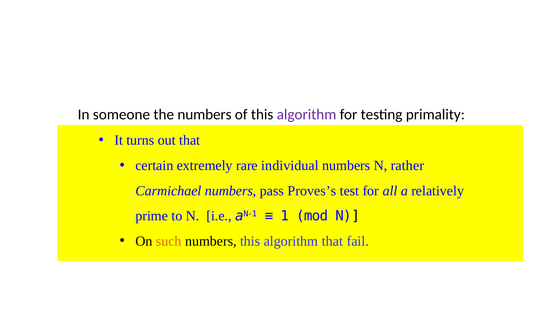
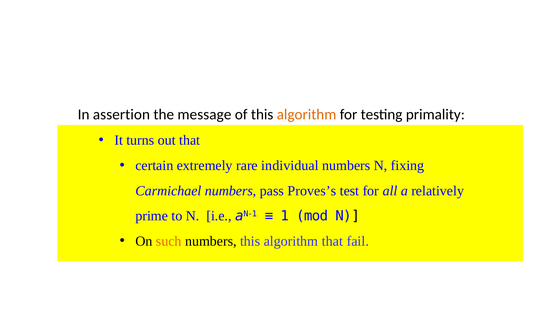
someone: someone -> assertion (121, 114)
the numbers: numbers -> message (204, 114)
algorithm colour: purple -> orange (307, 114)
rather: rather -> fixing (408, 165)
